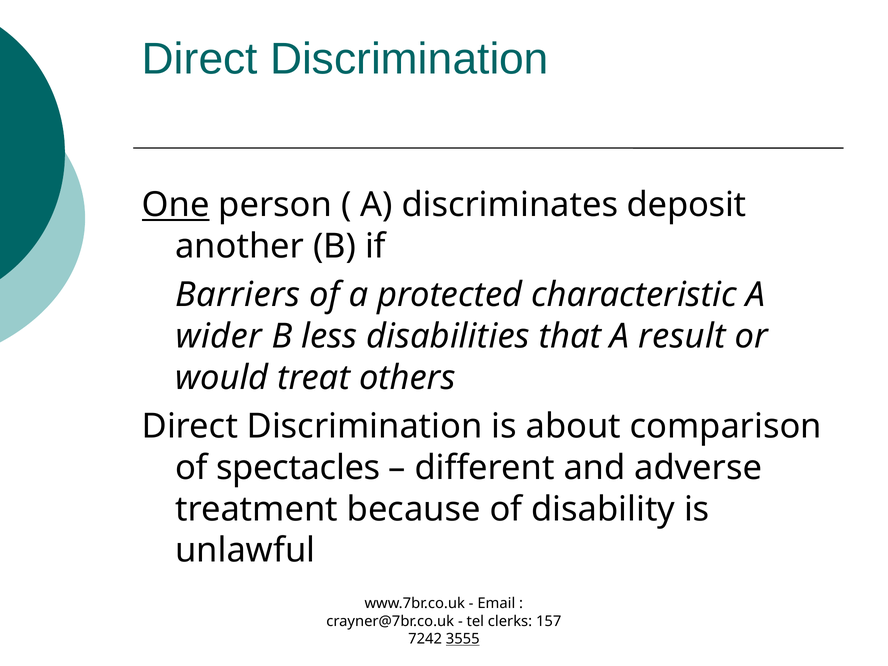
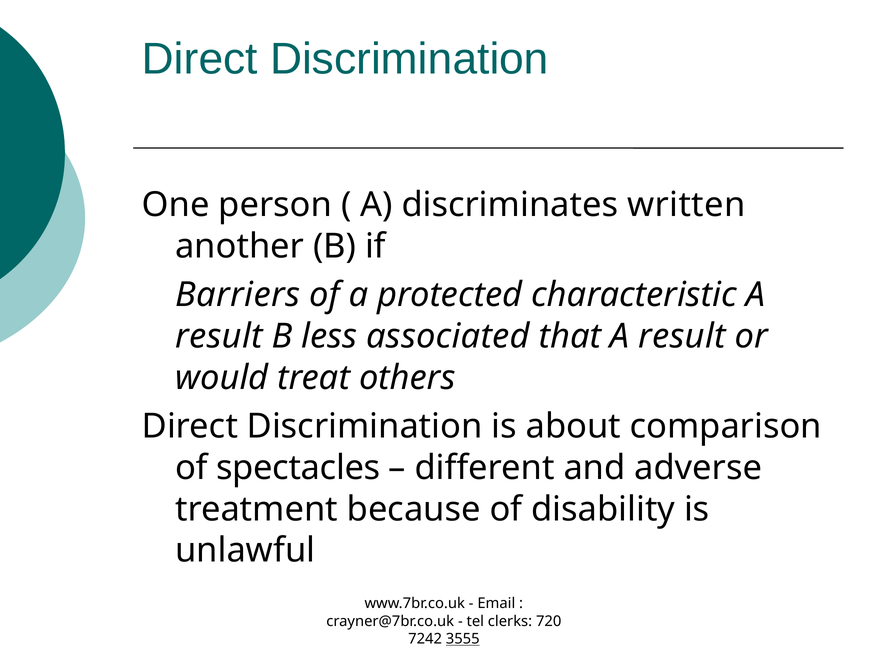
One underline: present -> none (176, 205)
deposit: deposit -> written (686, 205)
wider: wider -> result (219, 336)
disabilities: disabilities -> associated (448, 336)
157: 157 -> 720 (549, 621)
